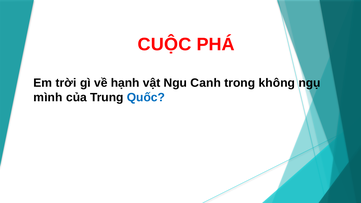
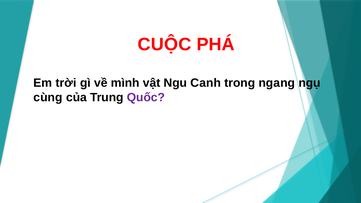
hạnh: hạnh -> mình (125, 83)
không: không -> ngang (277, 83)
mình: mình -> cùng (48, 97)
Quốc colour: blue -> purple (146, 97)
